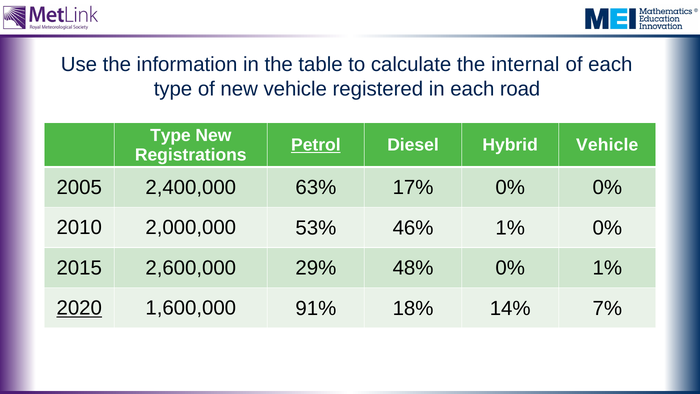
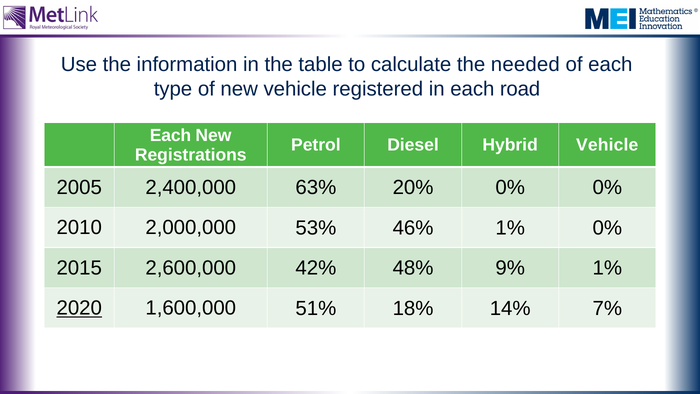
internal: internal -> needed (525, 64)
Type: Type -> Each (170, 135)
Petrol underline: present -> none (316, 145)
17%: 17% -> 20% (413, 187)
29%: 29% -> 42% (316, 268)
48% 0%: 0% -> 9% (510, 268)
91%: 91% -> 51% (316, 308)
